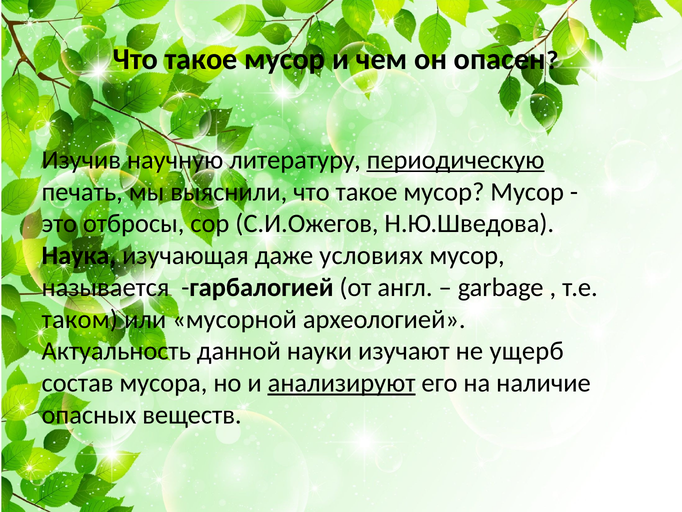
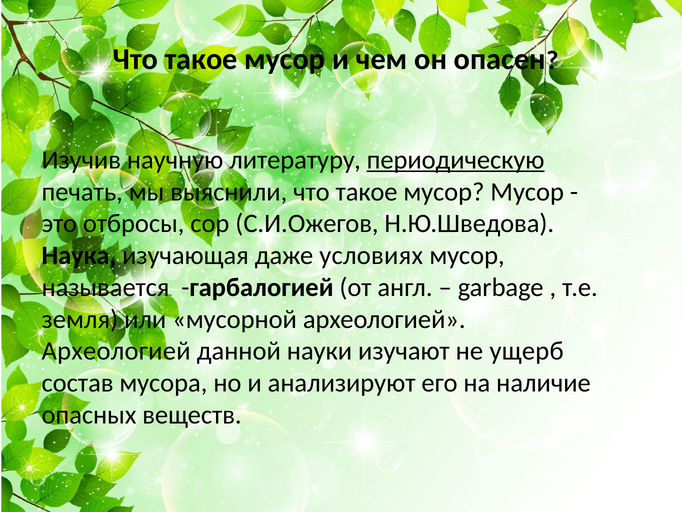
таком: таком -> земля (80, 319)
Актуальность: Актуальность -> Археологией (116, 351)
анализируют underline: present -> none (342, 383)
